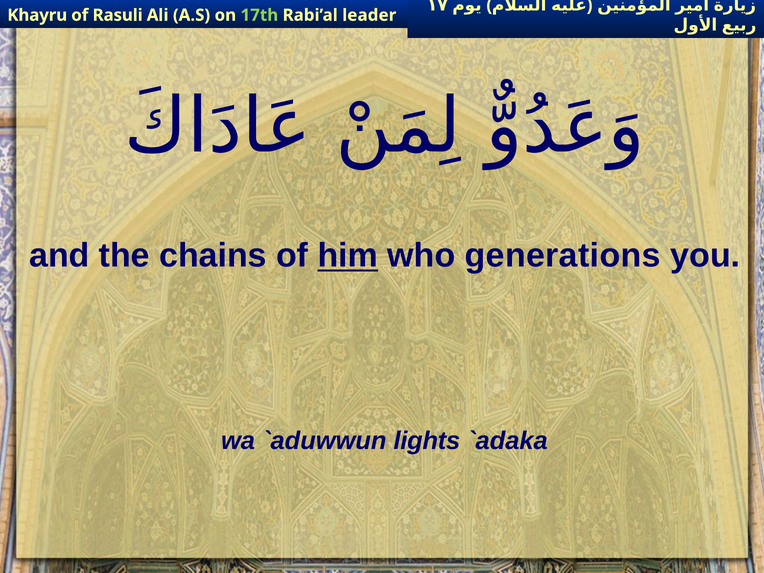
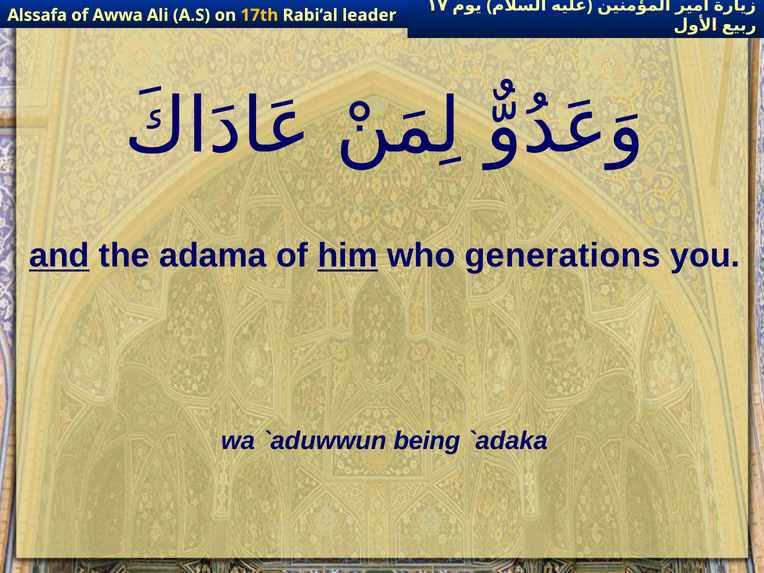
Khayru: Khayru -> Alssafa (37, 15)
Rasuli: Rasuli -> Awwa (118, 15)
17th colour: light green -> yellow (259, 15)
and underline: none -> present (59, 256)
chains: chains -> adama (213, 256)
lights: lights -> being (427, 441)
